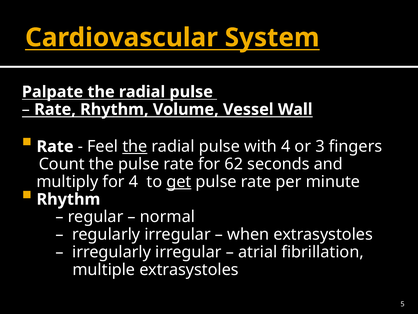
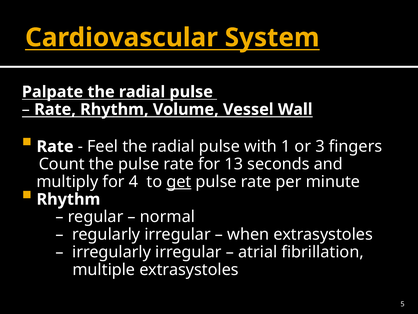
the underline: present -> none (135, 146)
with 4: 4 -> 1 (286, 146)
62: 62 -> 13 (234, 164)
